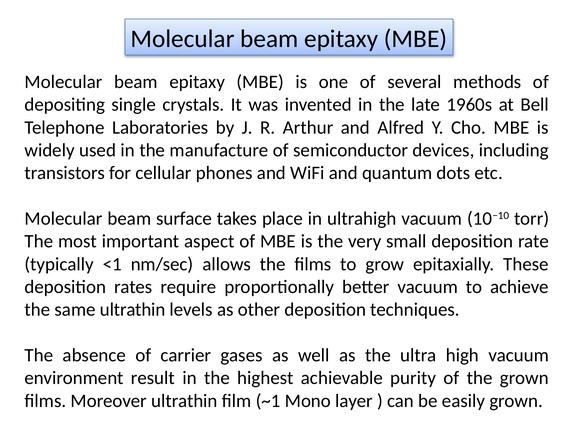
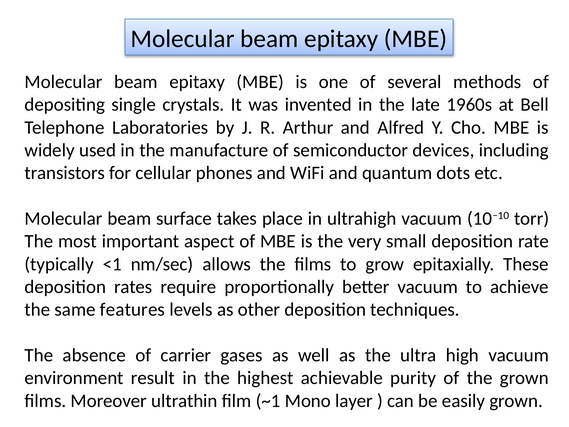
same ultrathin: ultrathin -> features (132, 309)
